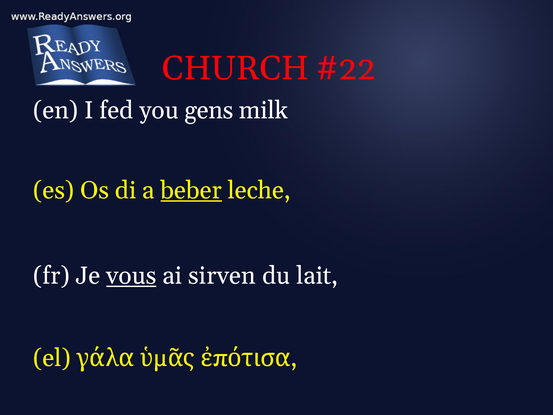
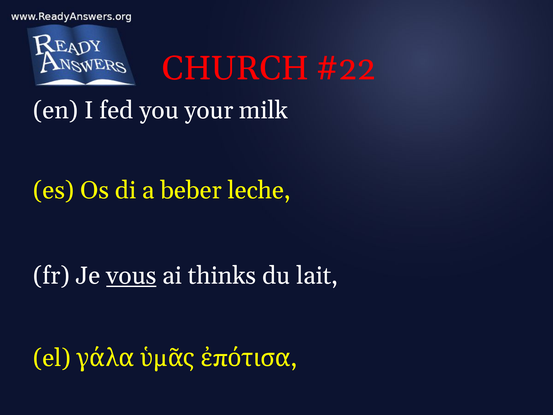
gens: gens -> your (209, 110)
beber underline: present -> none (191, 190)
sirven: sirven -> thinks (222, 276)
